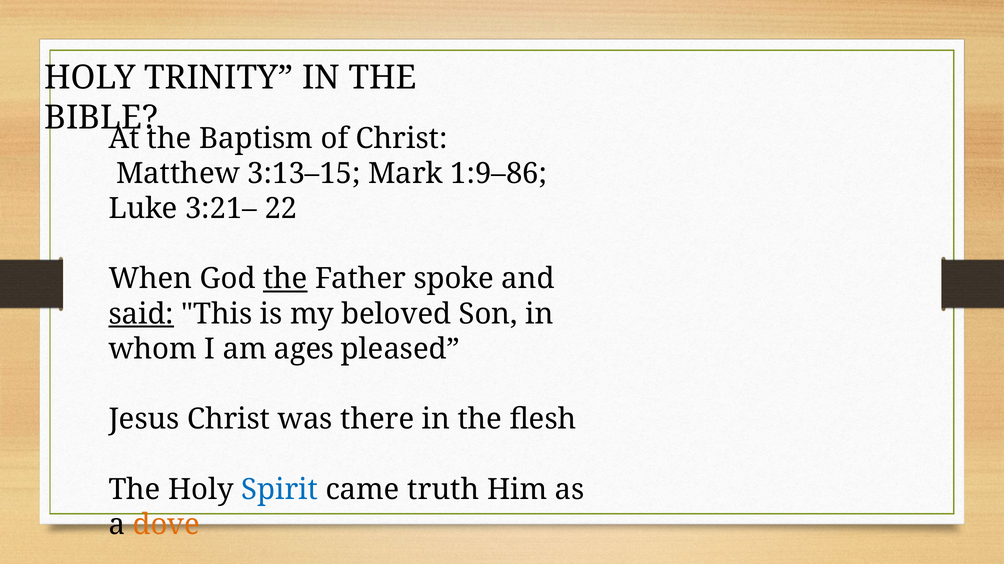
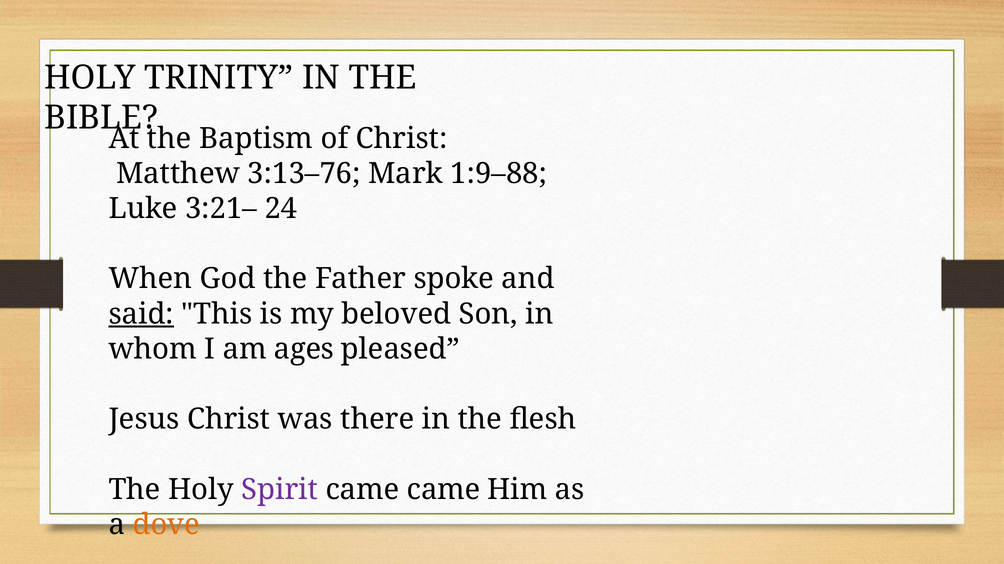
3:13–15: 3:13–15 -> 3:13–76 (304, 174)
1:9–86: 1:9–86 -> 1:9–88 (499, 174)
22: 22 -> 24 (281, 209)
the underline: present -> none (285, 279)
Spirit colour: blue -> purple (280, 490)
came truth: truth -> came (444, 490)
